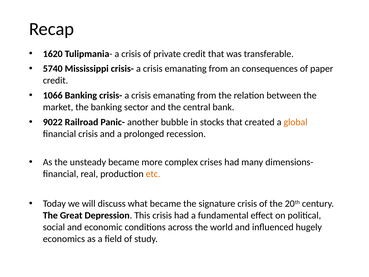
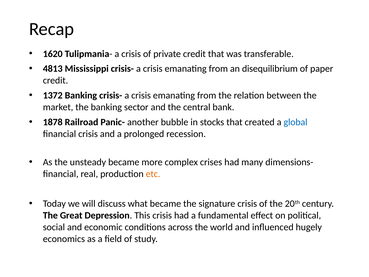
5740: 5740 -> 4813 (53, 69)
consequences: consequences -> disequilibrium (270, 69)
1066: 1066 -> 1372 (53, 95)
9022: 9022 -> 1878 (53, 122)
global colour: orange -> blue (296, 122)
